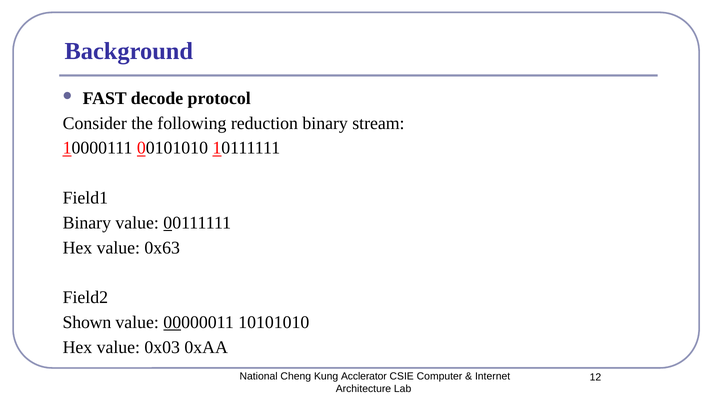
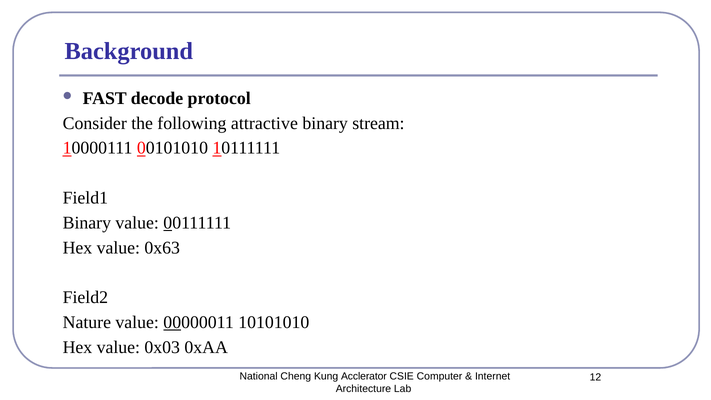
reduction: reduction -> attractive (264, 123)
Shown: Shown -> Nature (87, 322)
